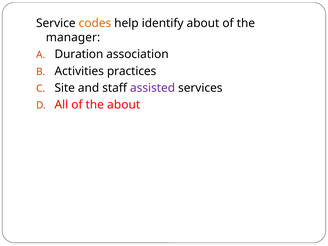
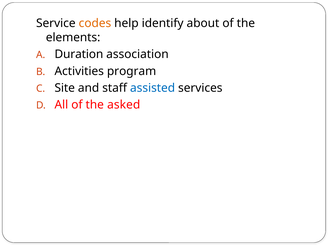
manager: manager -> elements (73, 37)
practices: practices -> program (132, 71)
assisted colour: purple -> blue (153, 88)
the about: about -> asked (124, 105)
